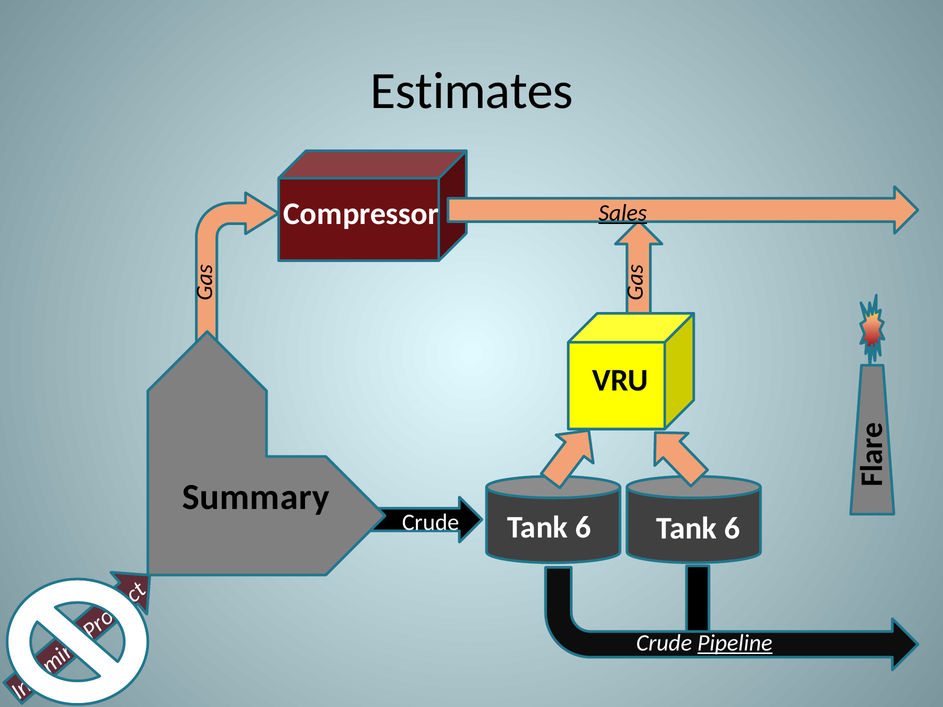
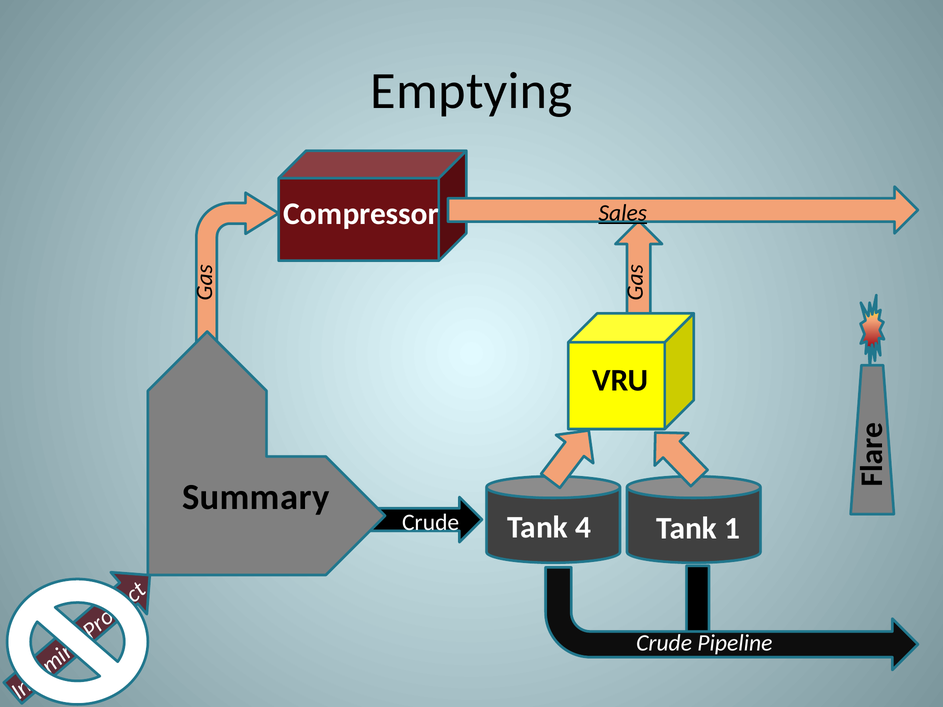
Estimates: Estimates -> Emptying (471, 91)
Crude Tank 6: 6 -> 4 (583, 528)
6: 6 -> 1 (732, 528)
Pipeline underline: present -> none (735, 643)
